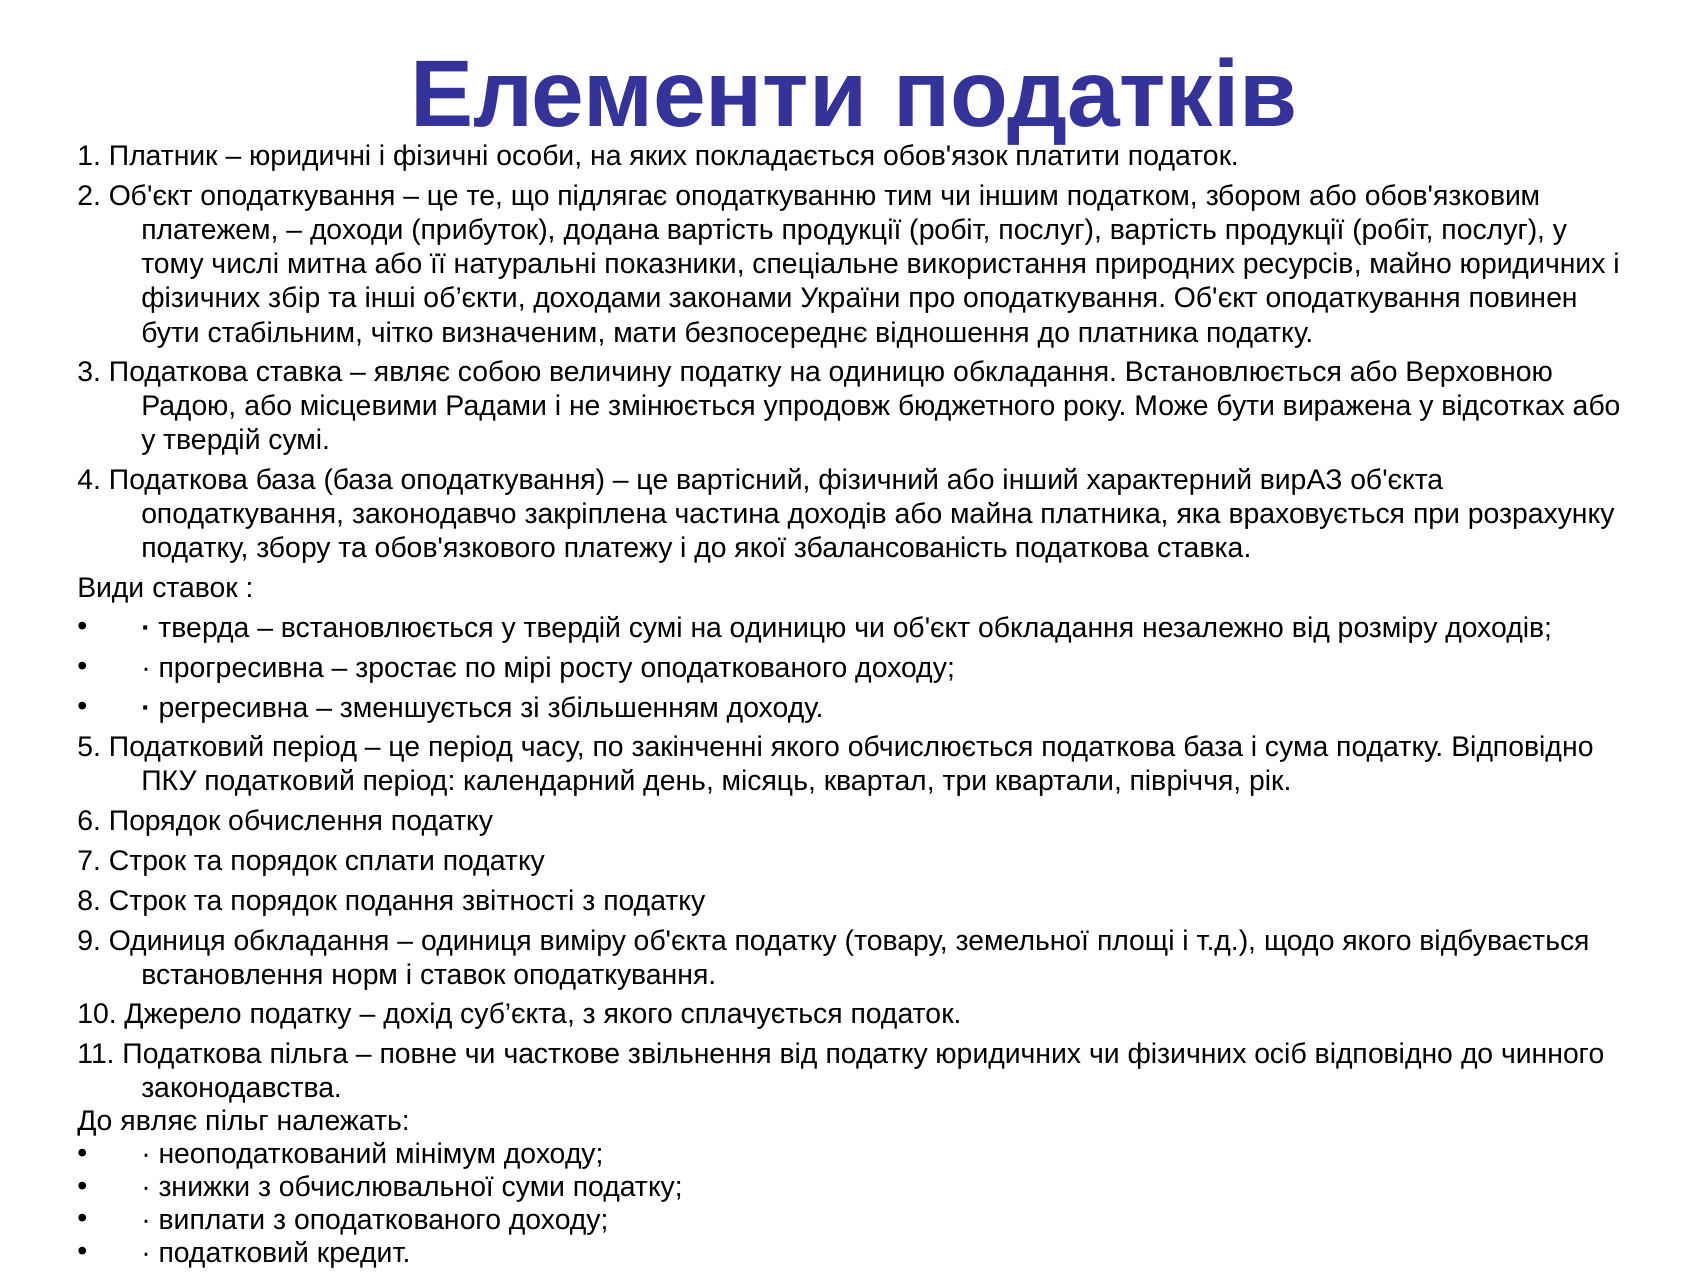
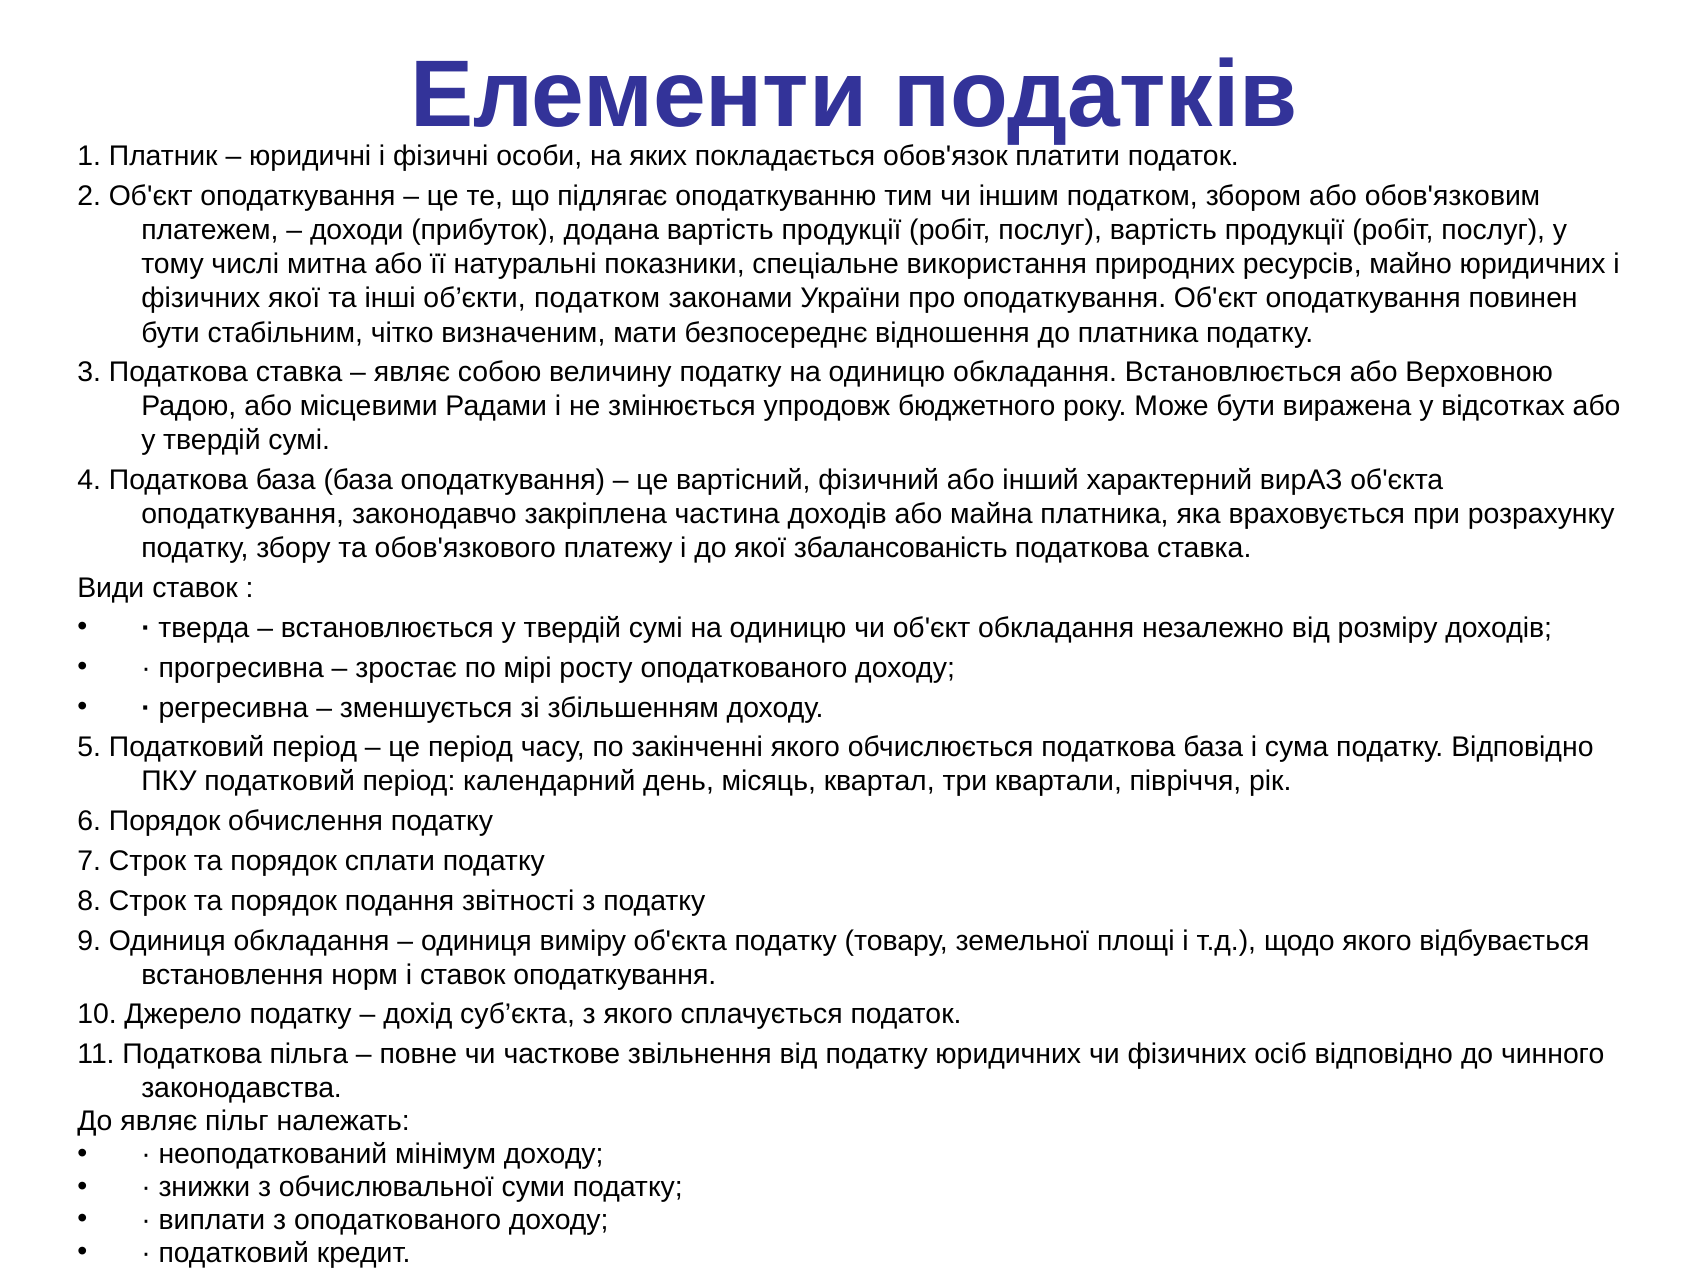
фізичних збір: збір -> якої (294, 299)
об’єкти доходами: доходами -> податком (597, 299)
